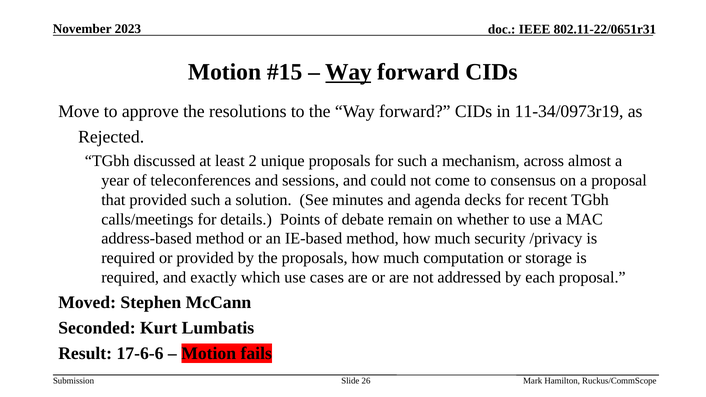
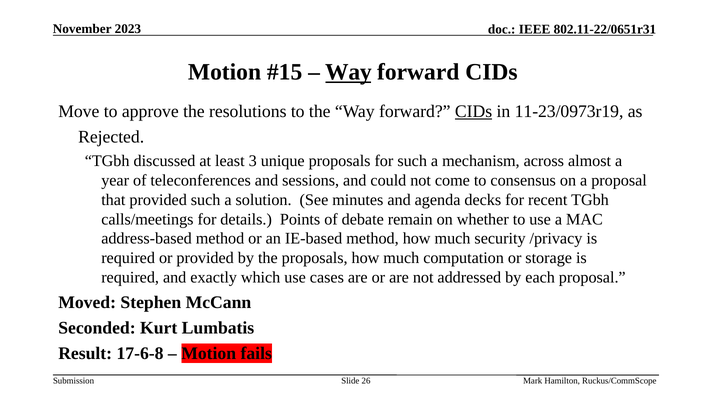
CIDs underline: none -> present (474, 112)
11-34/0973r19: 11-34/0973r19 -> 11-23/0973r19 (569, 112)
2: 2 -> 3 (253, 161)
17-6-6: 17-6-6 -> 17-6-8 (140, 354)
